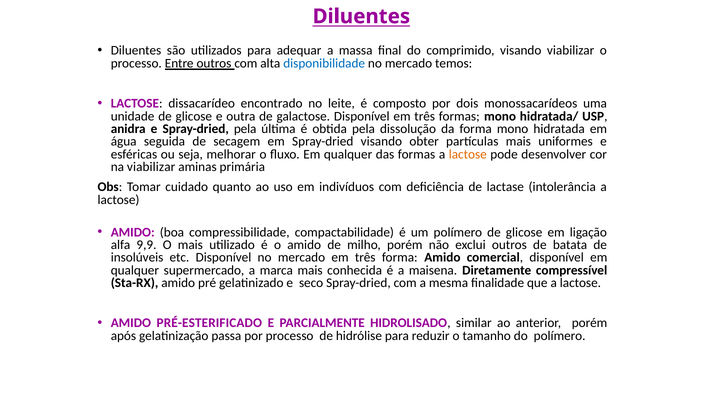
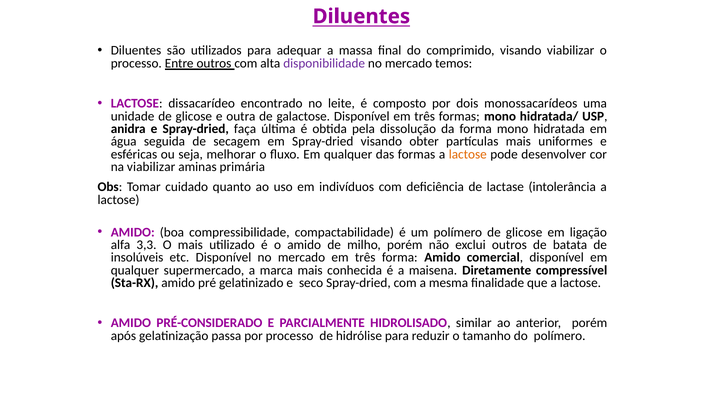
disponibilidade colour: blue -> purple (324, 63)
Spray-dried pela: pela -> faça (245, 129)
9,9: 9,9 -> 3,3 (146, 245)
PRÉ-ESTERIFICADO: PRÉ-ESTERIFICADO -> PRÉ-CONSIDERADO (209, 323)
